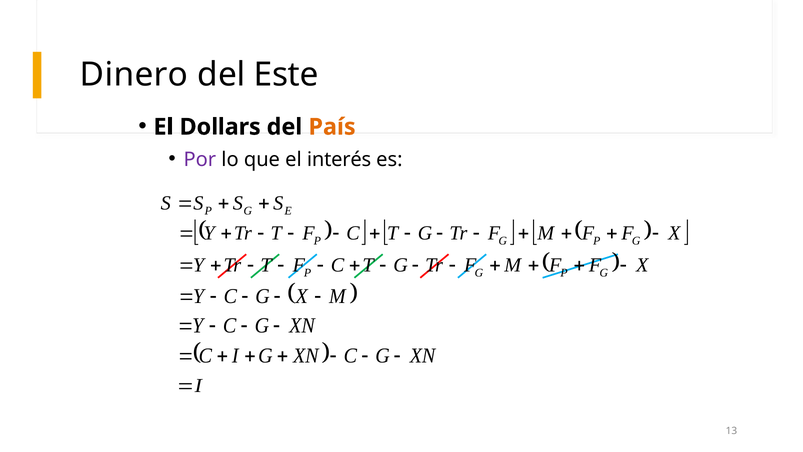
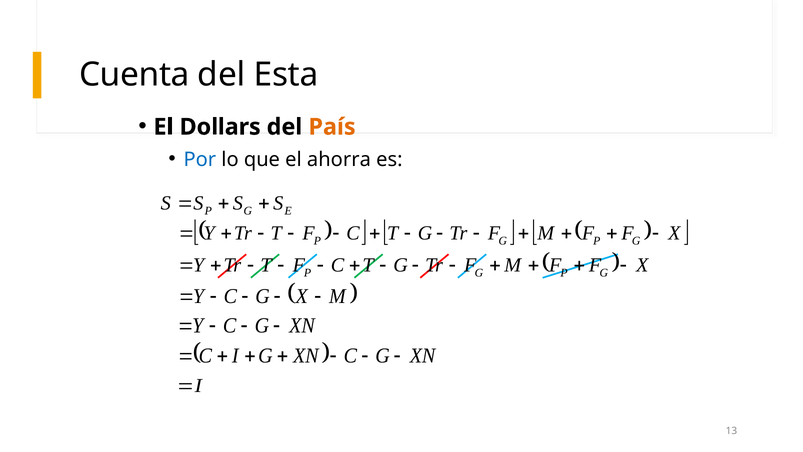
Dinero: Dinero -> Cuenta (134, 75)
Este: Este -> Esta (286, 75)
Por colour: purple -> blue (200, 159)
interés: interés -> ahorra (339, 159)
